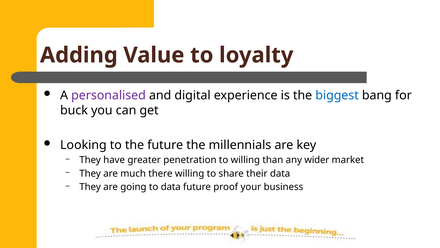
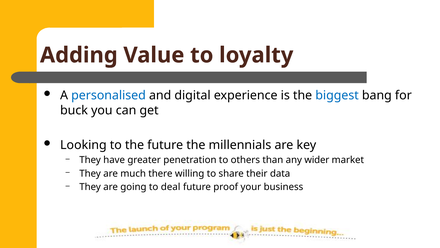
personalised colour: purple -> blue (109, 95)
to willing: willing -> others (245, 160)
to data: data -> deal (171, 187)
